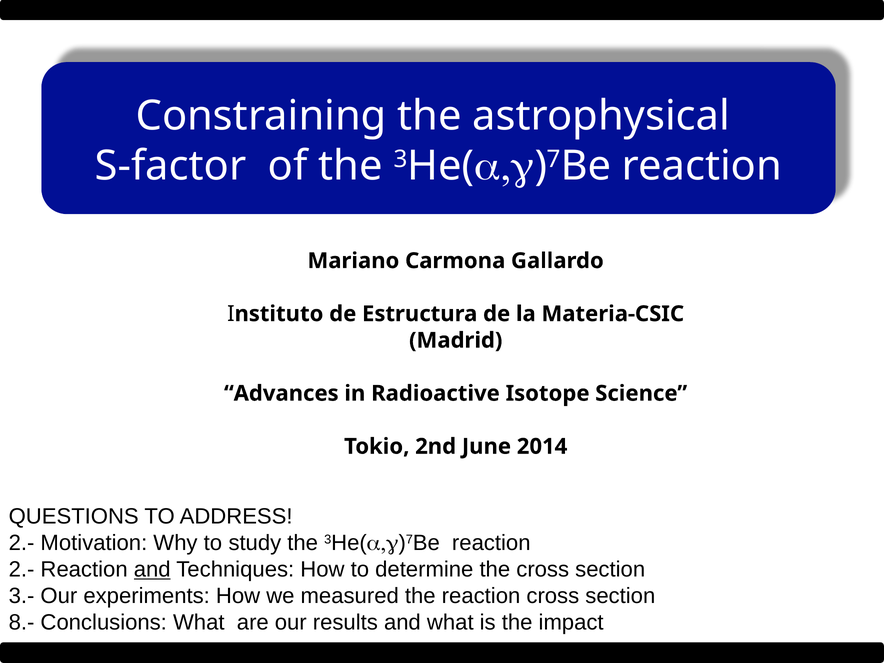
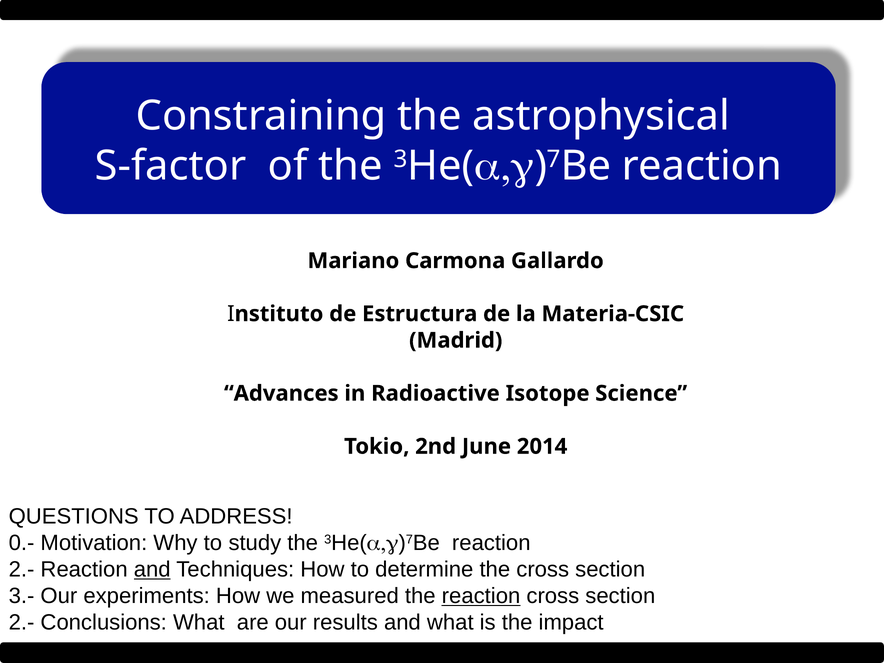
2.-: 2.- -> 0.- (22, 543)
reaction underline: none -> present (481, 596)
8.-: 8.- -> 2.- (22, 622)
